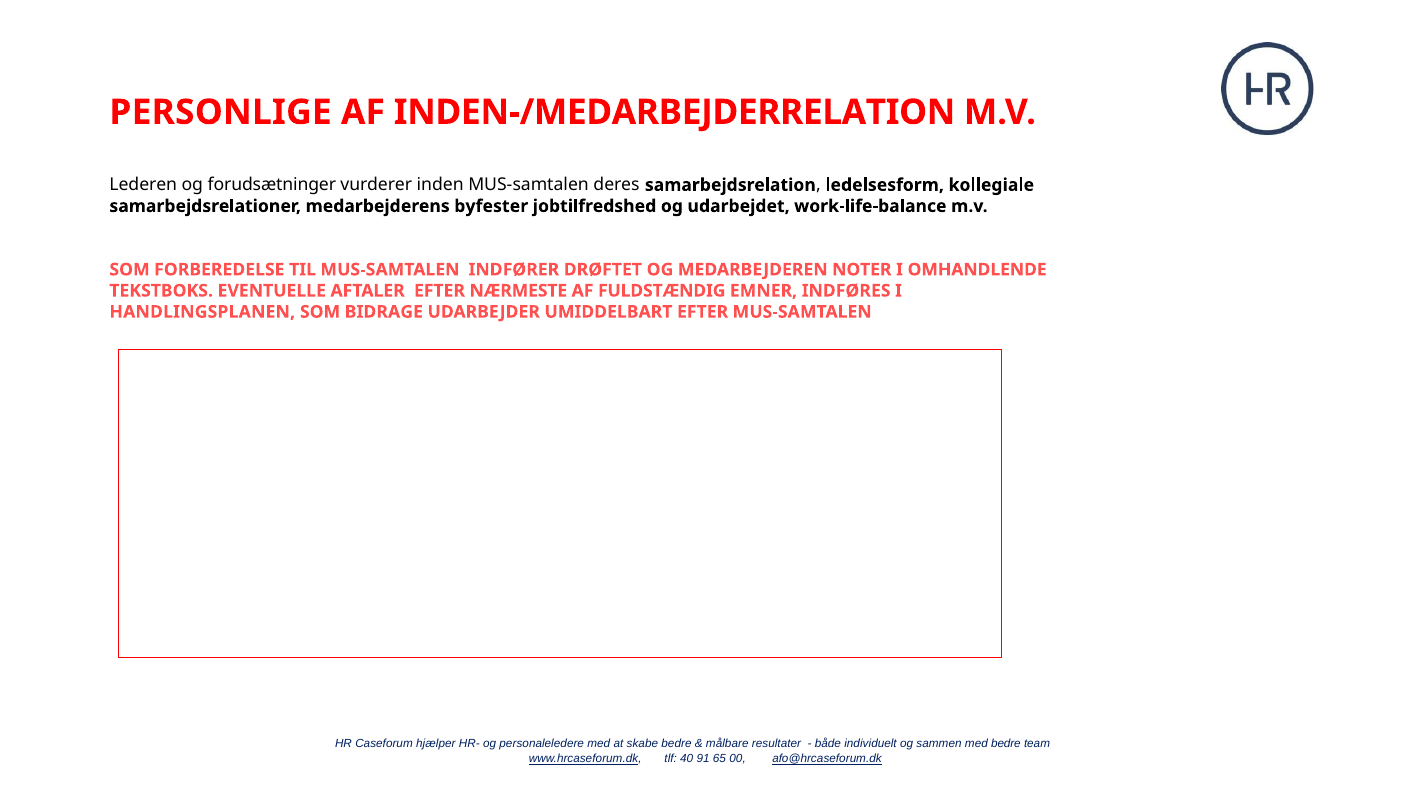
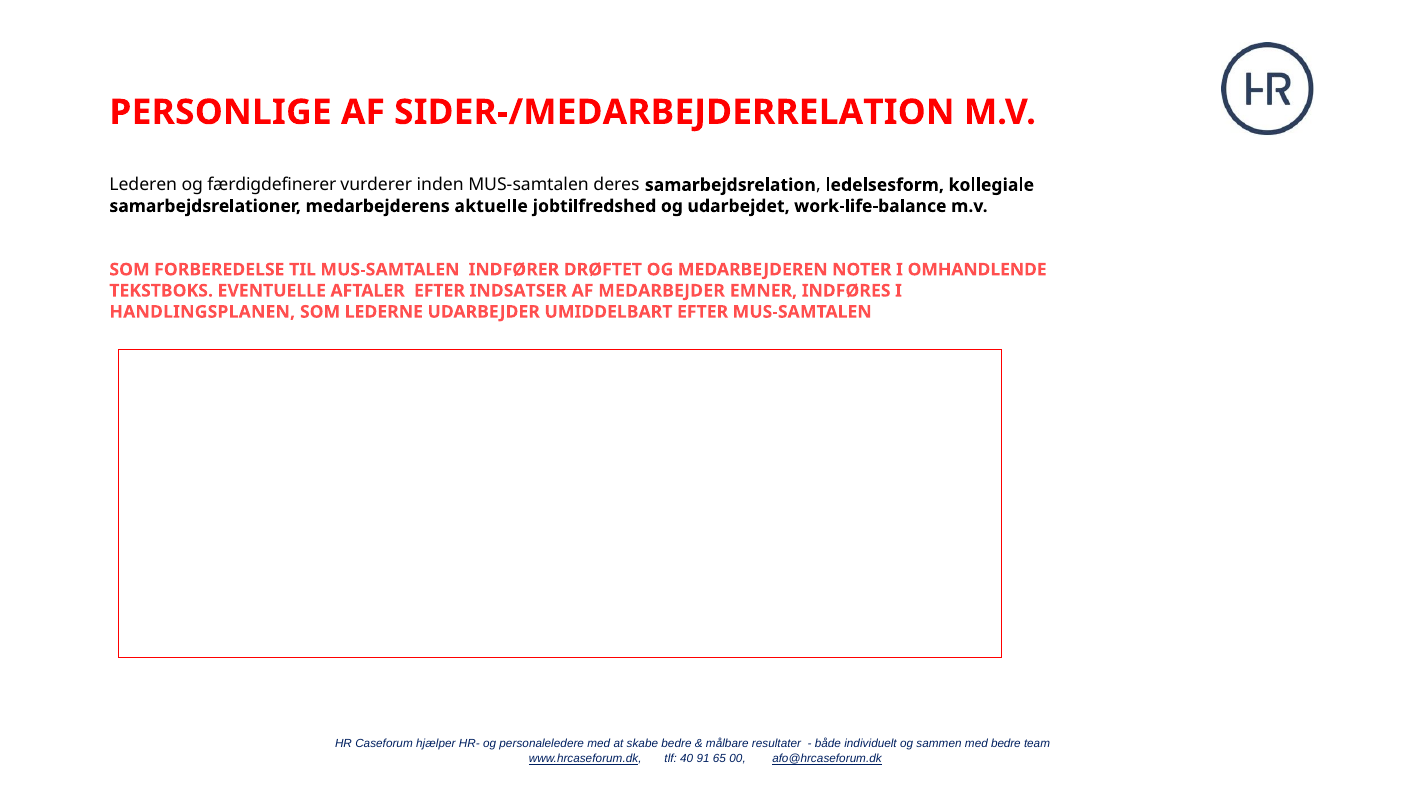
INDEN-/MEDARBEJDERRELATION: INDEN-/MEDARBEJDERRELATION -> SIDER-/MEDARBEJDERRELATION (674, 112)
forudsætninger: forudsætninger -> færdigdefinerer (272, 185)
byfester: byfester -> aktuelle (491, 206)
NÆRMESTE: NÆRMESTE -> INDSATSER (518, 291)
FULDSTÆNDIG: FULDSTÆNDIG -> MEDARBEJDER (662, 291)
BIDRAGE: BIDRAGE -> LEDERNE (384, 312)
